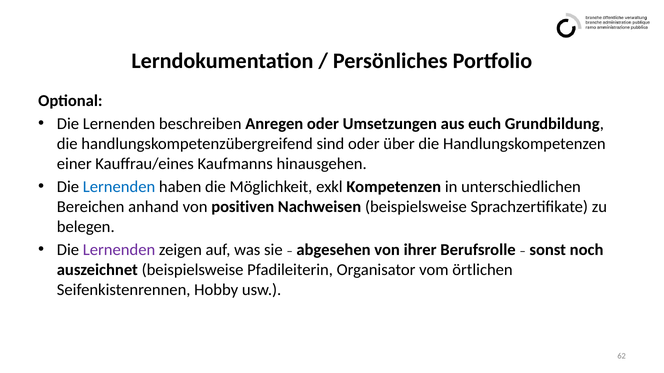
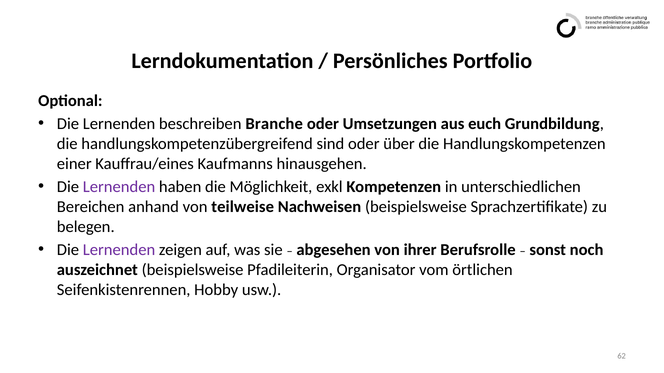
Anregen: Anregen -> Branche (274, 124)
Lernenden colour: blue -> purple (119, 187)
positiven: positiven -> teilweise (243, 207)
